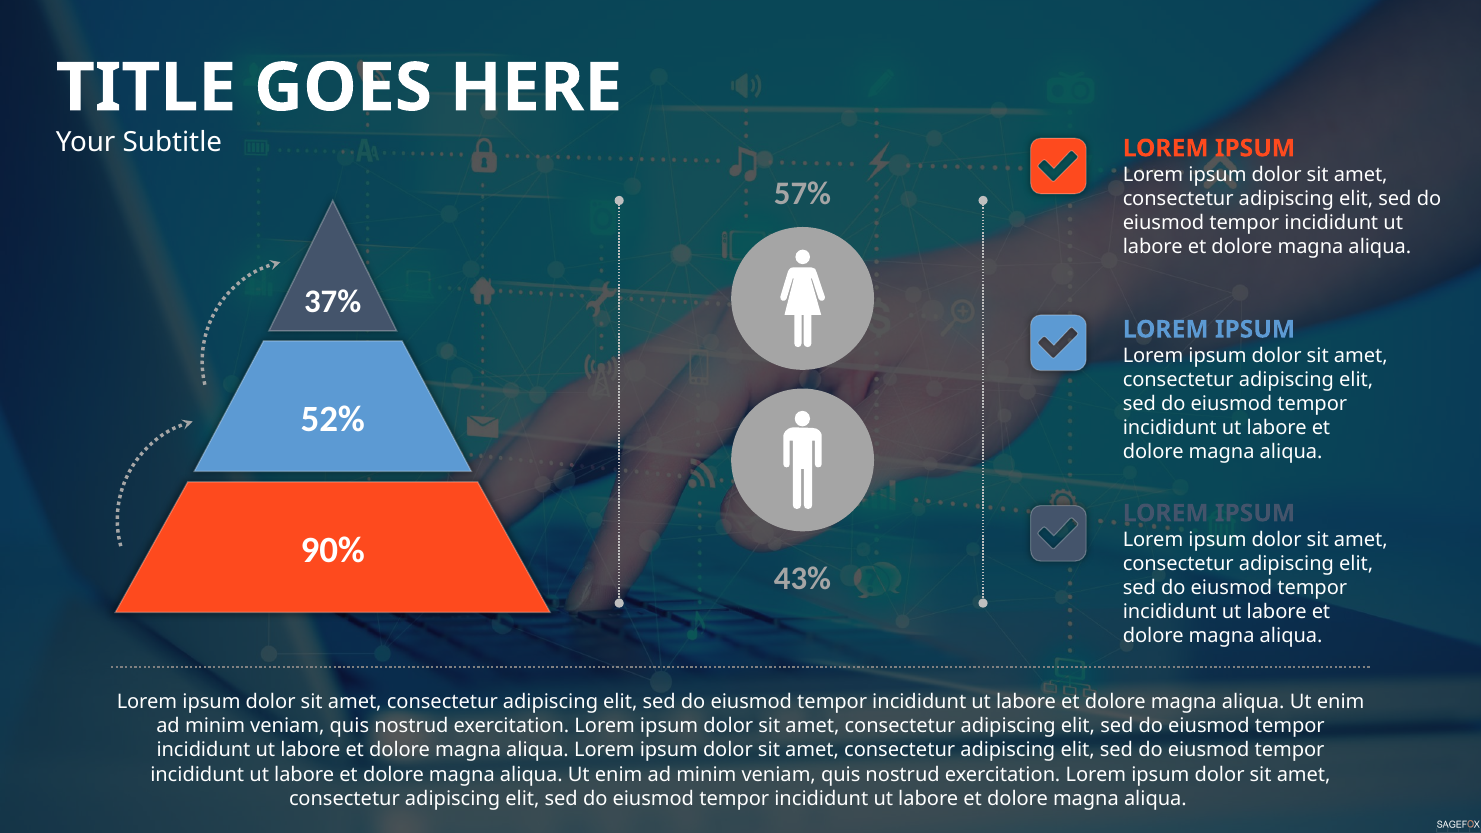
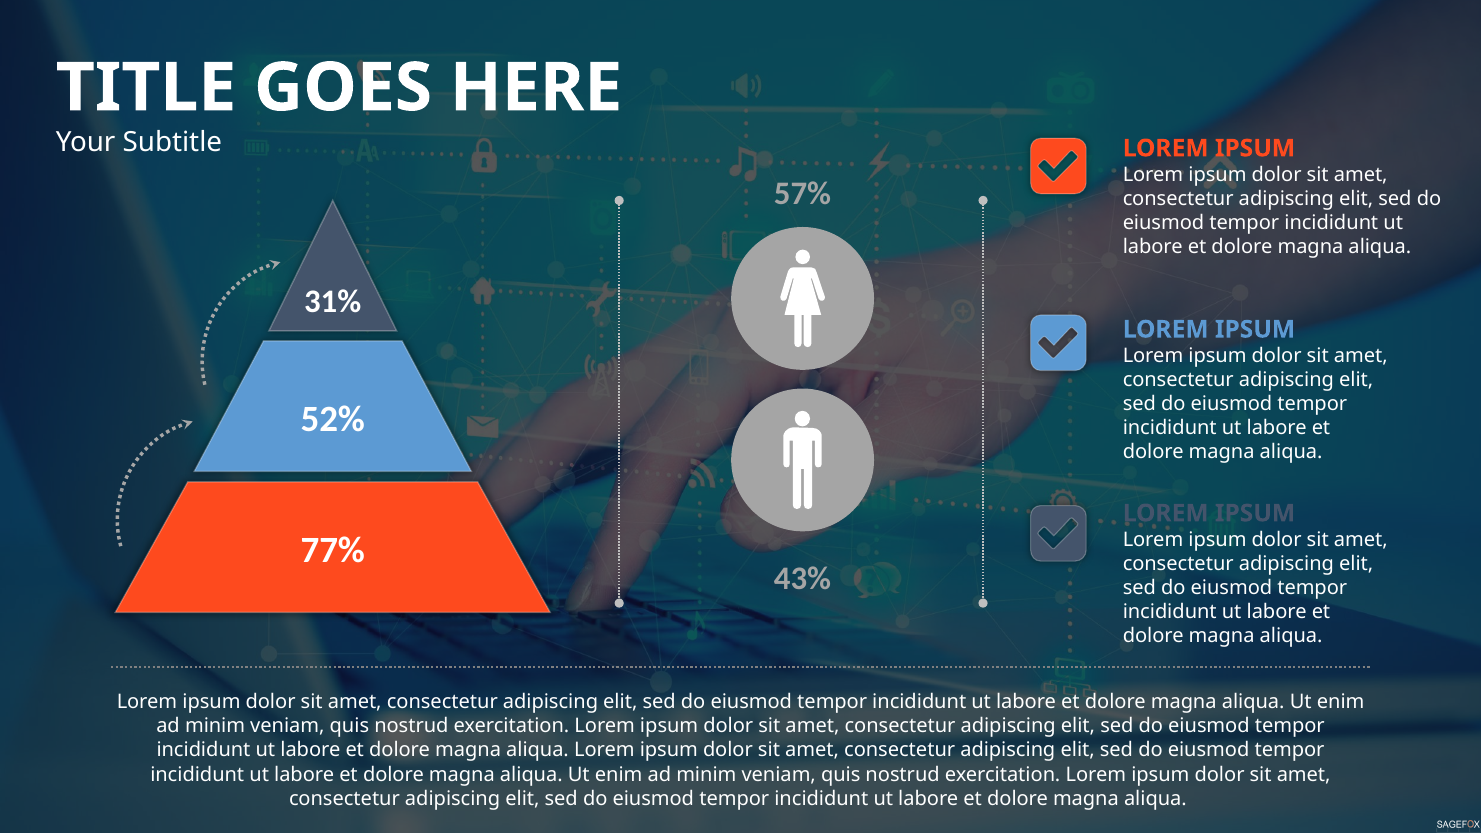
37%: 37% -> 31% (333, 302)
90%: 90% -> 77% (333, 551)
